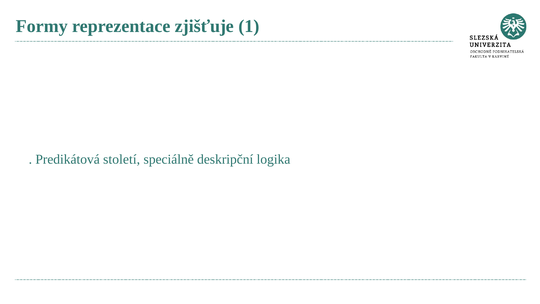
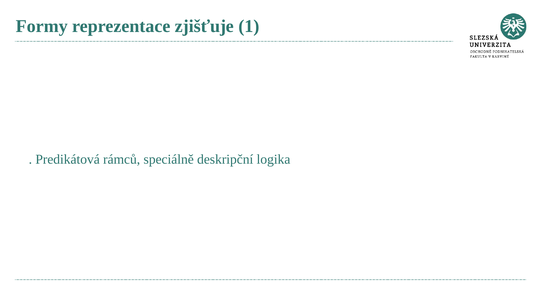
století: století -> rámců (122, 159)
